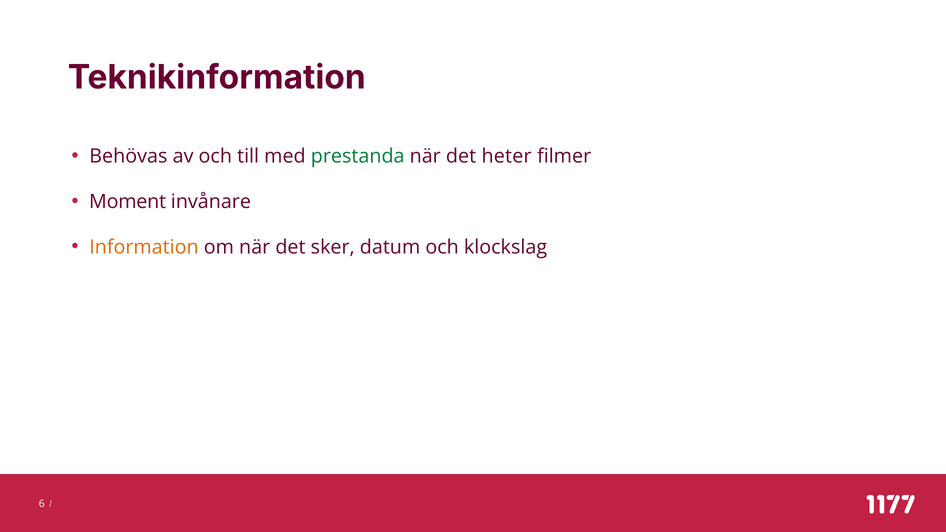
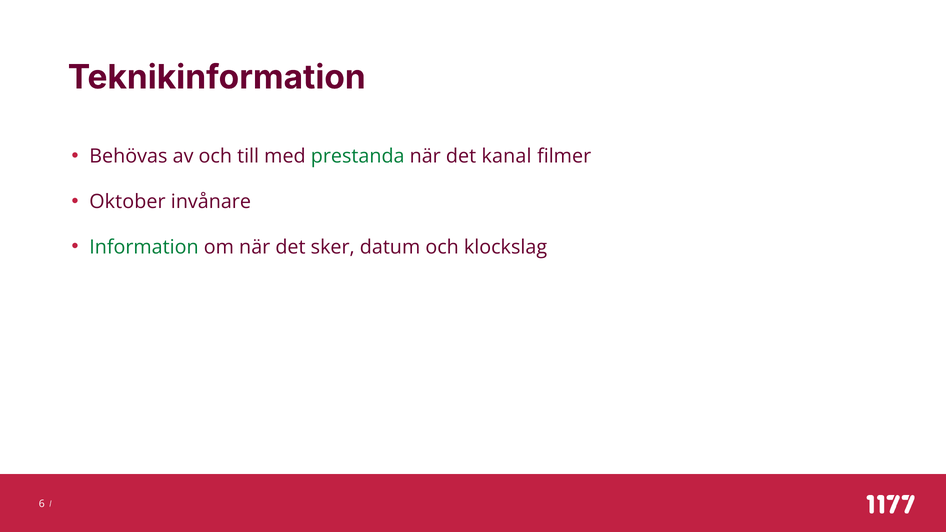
heter: heter -> kanal (507, 156)
Moment: Moment -> Oktober (127, 202)
Information colour: orange -> green (144, 247)
